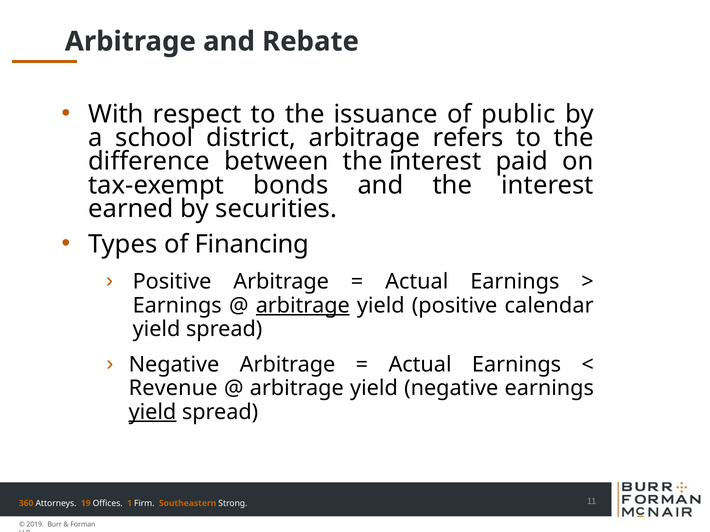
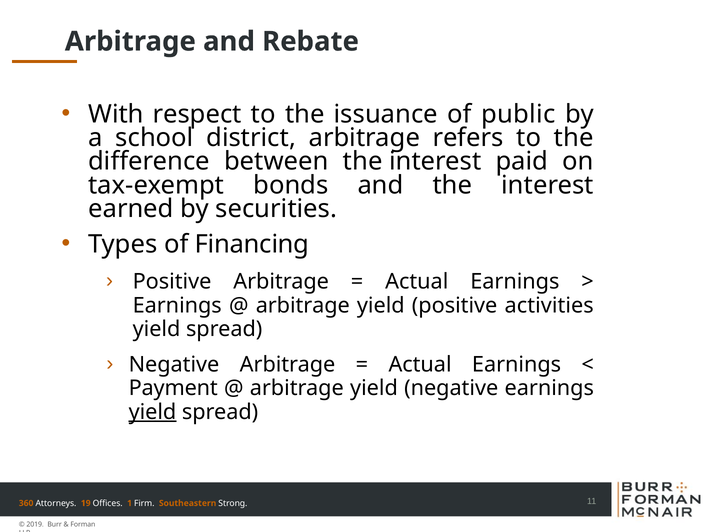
arbitrage underline: present -> none (303, 306)
calendar: calendar -> activities (549, 306)
Revenue: Revenue -> Payment (173, 389)
